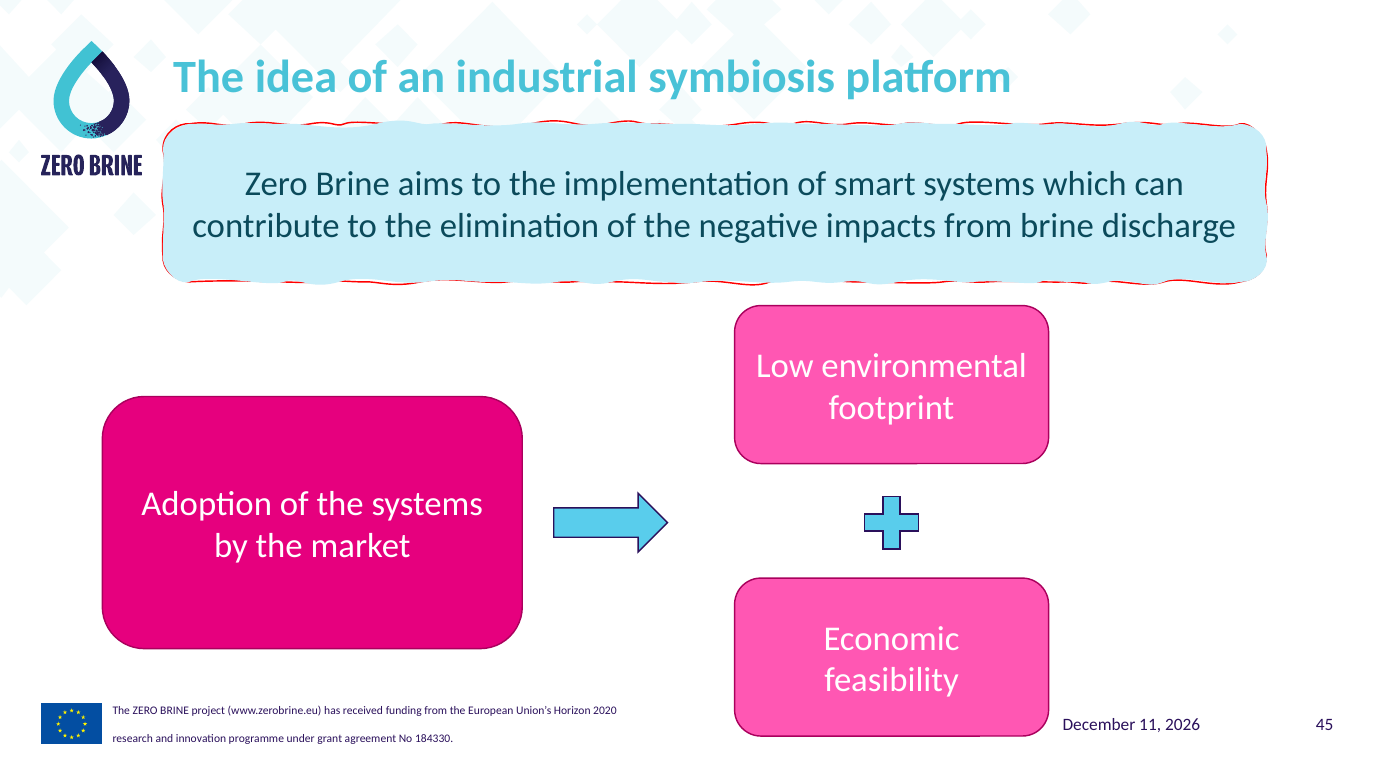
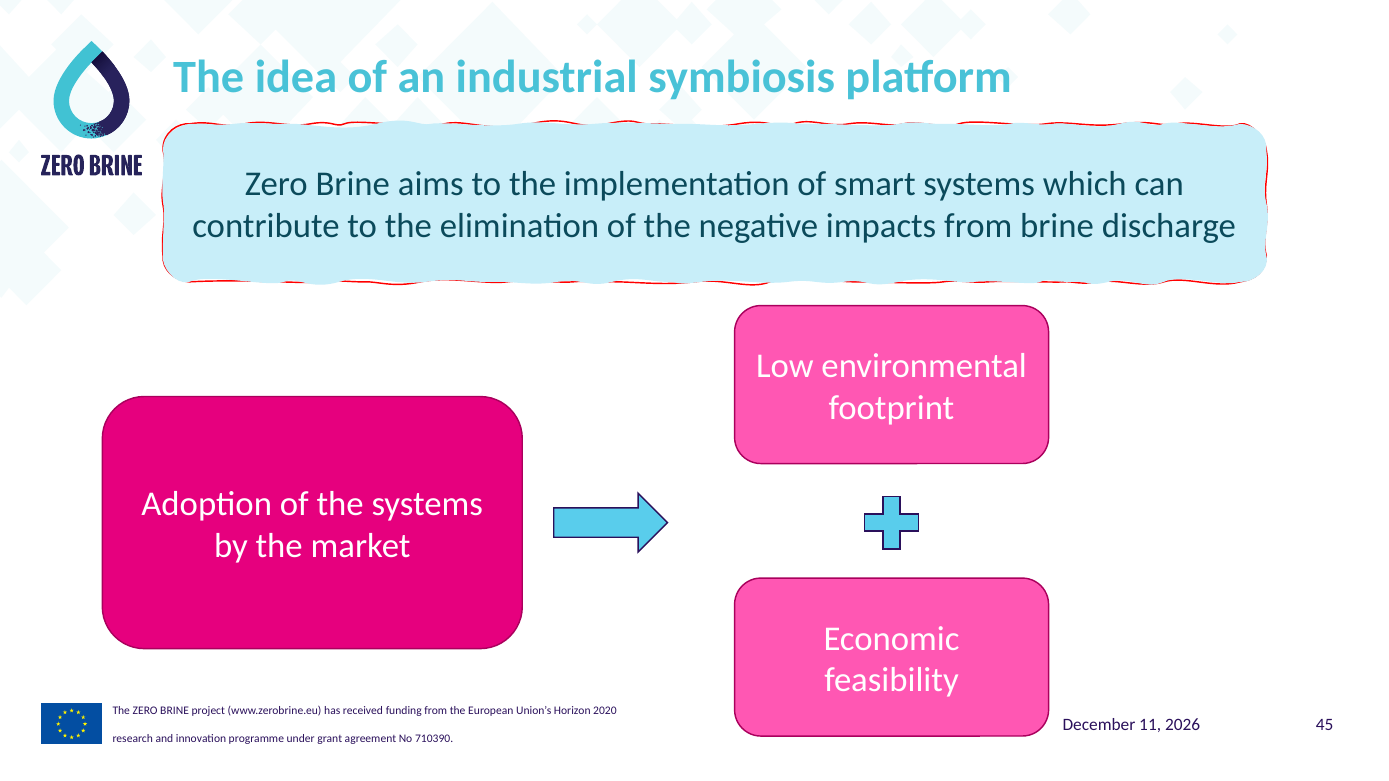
184330: 184330 -> 710390 (434, 738)
